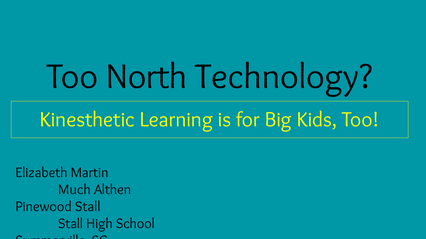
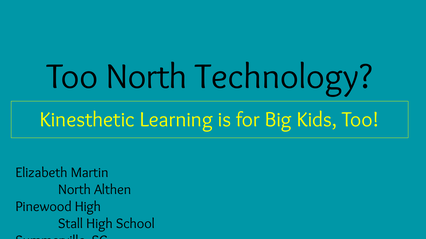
Much: Much -> North (74, 190)
Pinewood Stall: Stall -> High (88, 207)
